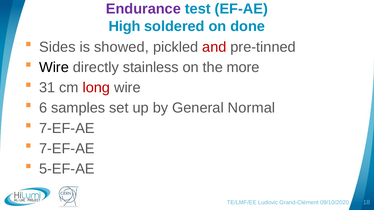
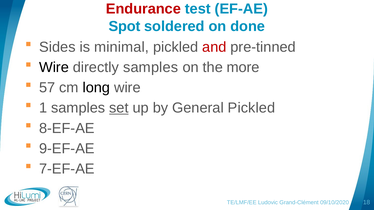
Endurance colour: purple -> red (143, 9)
High: High -> Spot (125, 26)
showed: showed -> minimal (121, 47)
directly stainless: stainless -> samples (151, 67)
31: 31 -> 57 (47, 88)
long colour: red -> black (96, 88)
6: 6 -> 1 (43, 108)
set underline: none -> present (119, 108)
General Normal: Normal -> Pickled (251, 108)
7-EF-AE: 7-EF-AE -> 8-EF-AE (67, 128)
7-EF-AE: 7-EF-AE -> 9-EF-AE (67, 149)
5-EF-AE: 5-EF-AE -> 7-EF-AE (67, 169)
